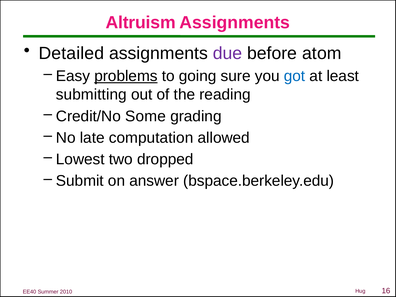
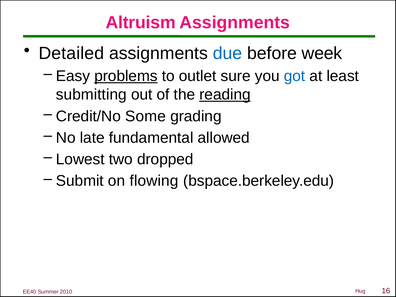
due colour: purple -> blue (227, 53)
atom: atom -> week (322, 53)
going: going -> outlet (198, 76)
reading underline: none -> present (225, 95)
computation: computation -> fundamental (151, 138)
answer: answer -> flowing (154, 181)
